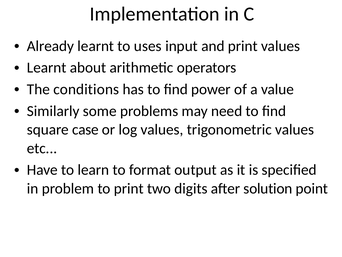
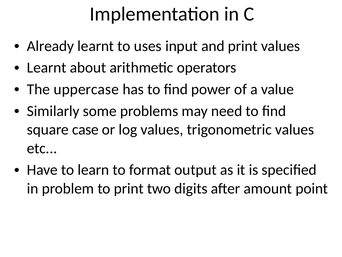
conditions: conditions -> uppercase (86, 89)
solution: solution -> amount (268, 188)
